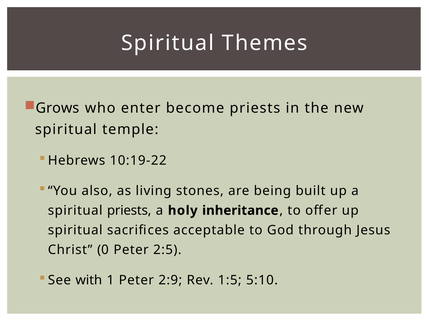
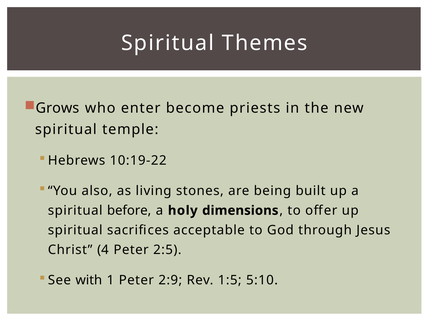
spiritual priests: priests -> before (129, 210)
inheritance: inheritance -> dimensions (240, 210)
0: 0 -> 4 (103, 250)
